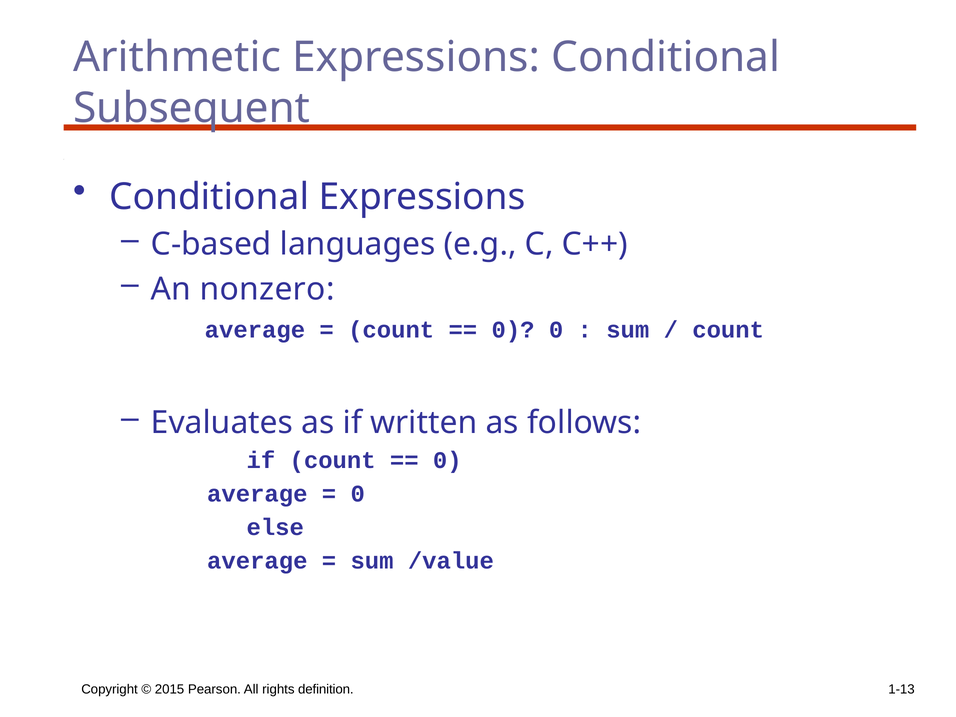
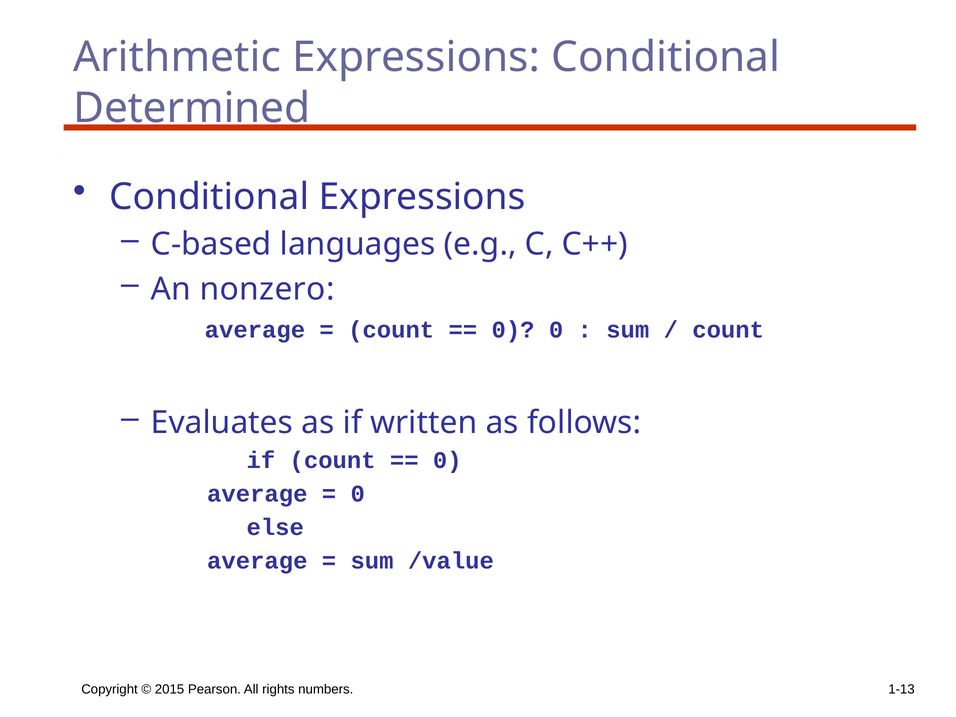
Subsequent: Subsequent -> Determined (192, 108)
definition: definition -> numbers (326, 689)
